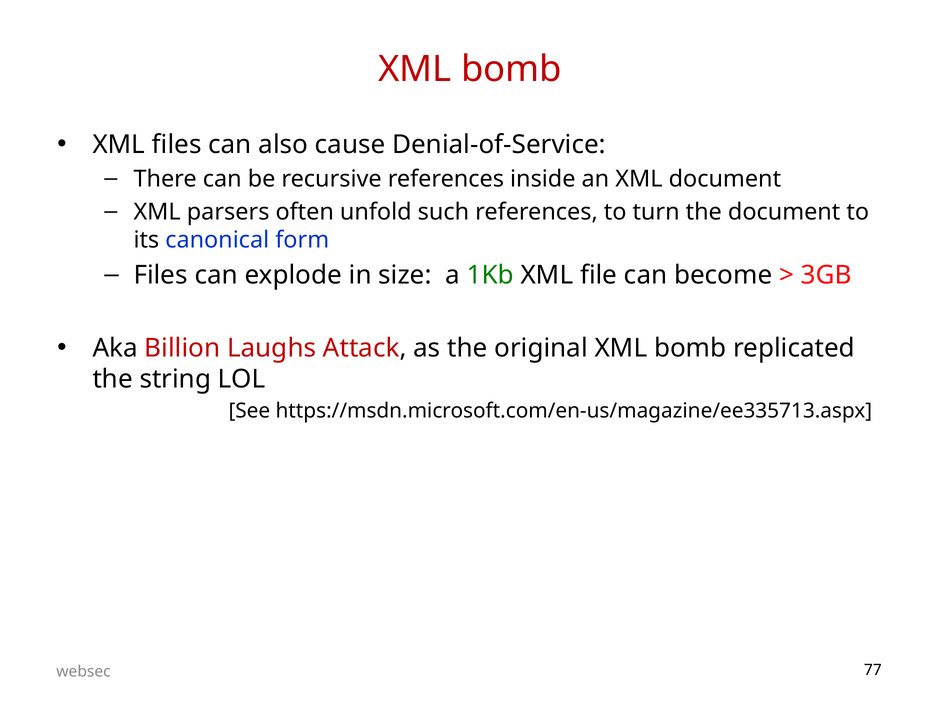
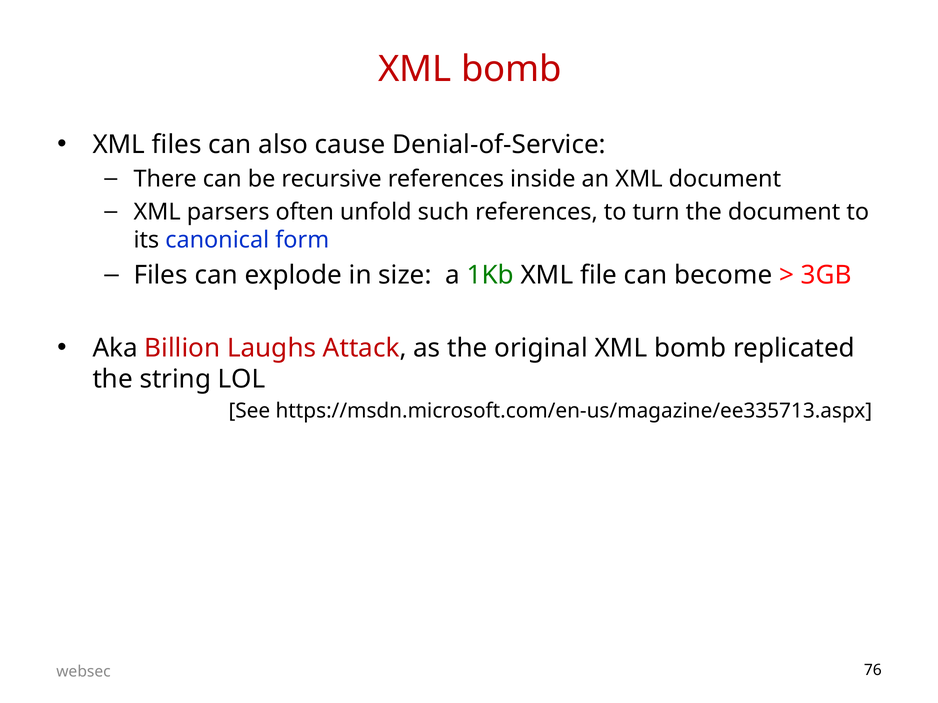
77: 77 -> 76 (873, 671)
